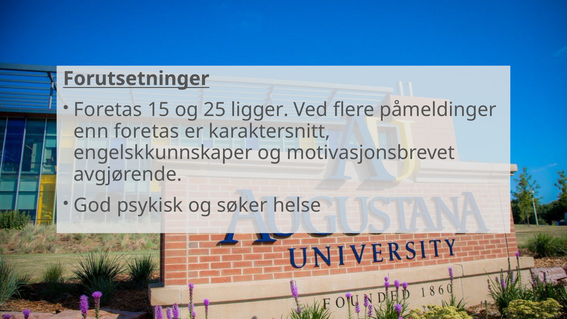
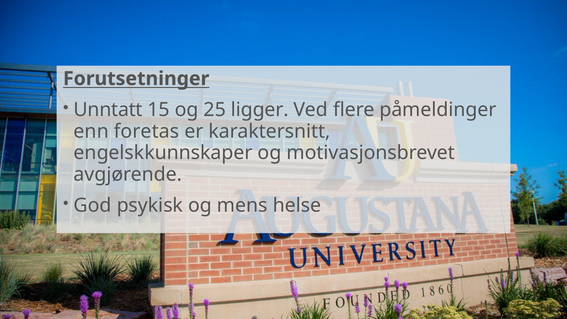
Foretas: Foretas -> Unntatt (108, 110)
søker: søker -> mens (242, 205)
